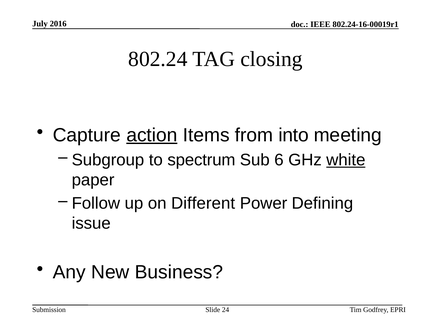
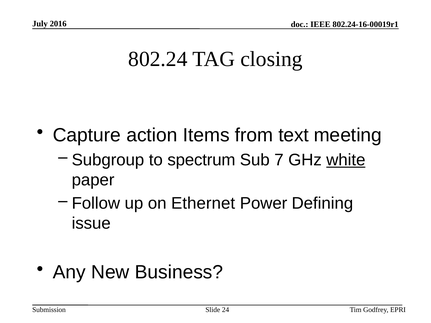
action underline: present -> none (152, 135)
into: into -> text (294, 135)
6: 6 -> 7 (279, 160)
Different: Different -> Ethernet (203, 203)
